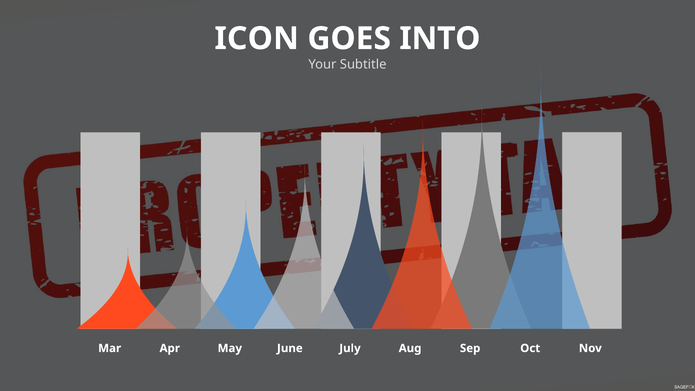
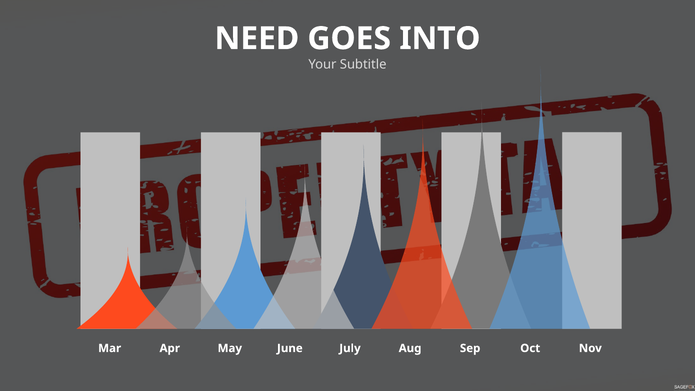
ICON: ICON -> NEED (257, 39)
